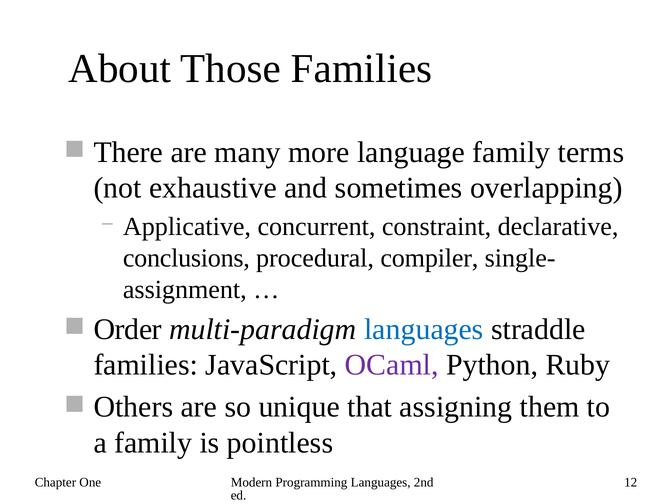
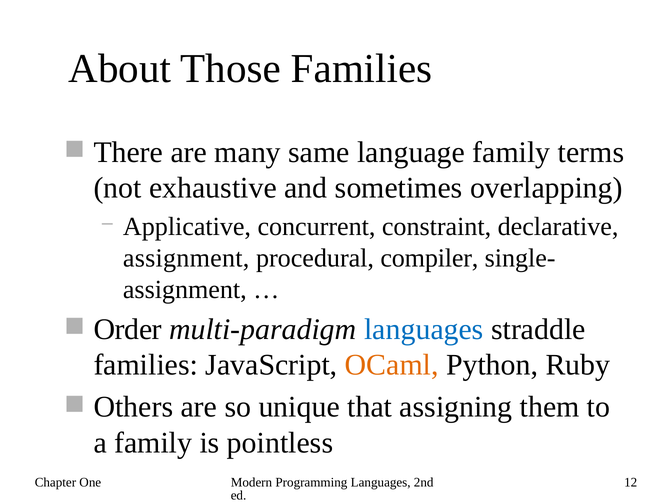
more: more -> same (319, 152)
conclusions: conclusions -> assignment (186, 258)
OCaml colour: purple -> orange (392, 365)
